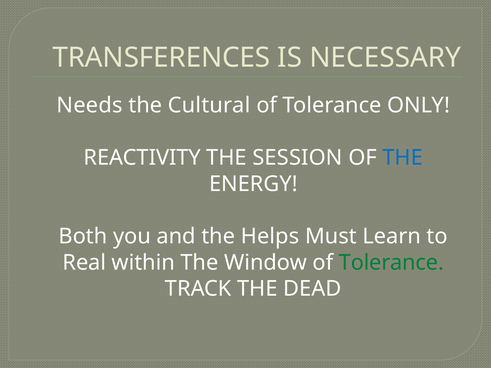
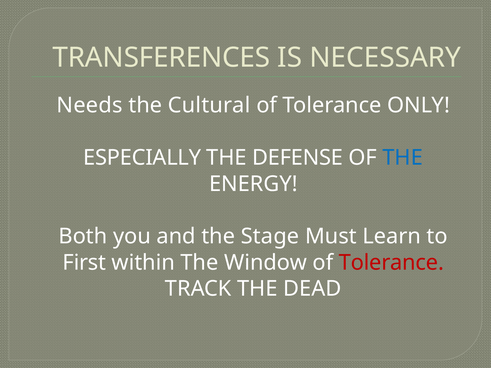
REACTIVITY: REACTIVITY -> ESPECIALLY (142, 158)
SESSION: SESSION -> DEFENSE (298, 158)
Helps: Helps -> Stage (270, 237)
Real: Real -> First (84, 263)
Tolerance colour: green -> red (391, 263)
